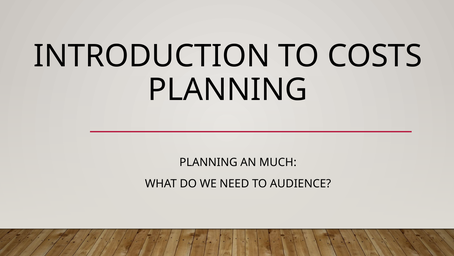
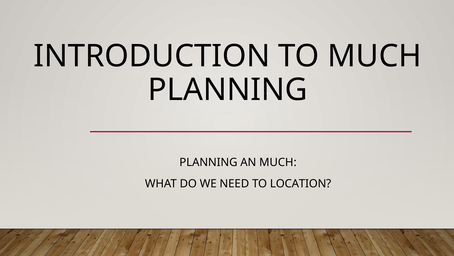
TO COSTS: COSTS -> MUCH (375, 56)
AUDIENCE: AUDIENCE -> LOCATION (301, 183)
